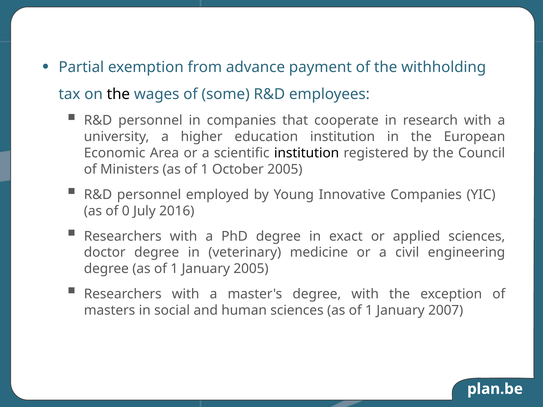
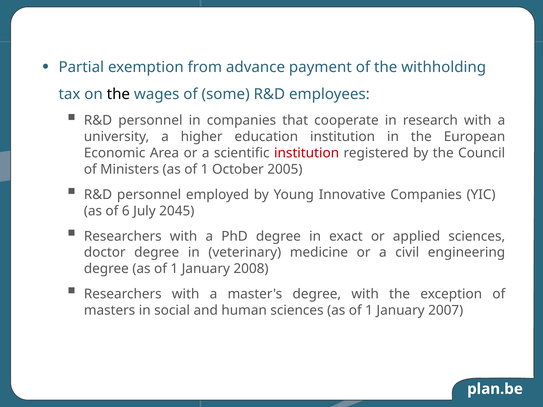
institution colour: black -> red (307, 153)
0: 0 -> 6 (126, 211)
2016: 2016 -> 2045 (177, 211)
January 2005: 2005 -> 2008 (251, 269)
